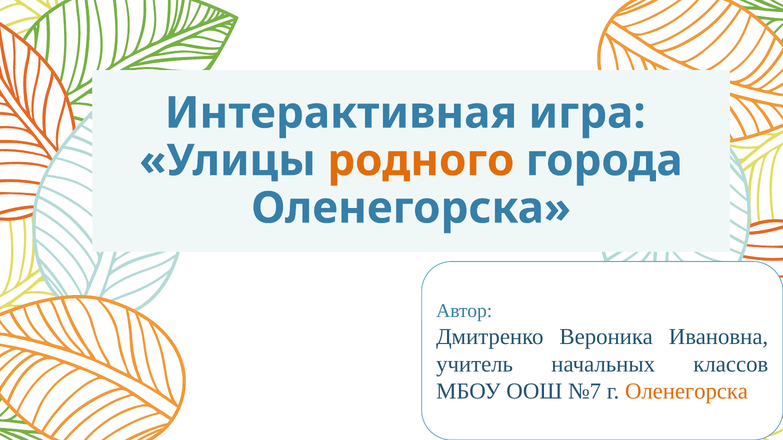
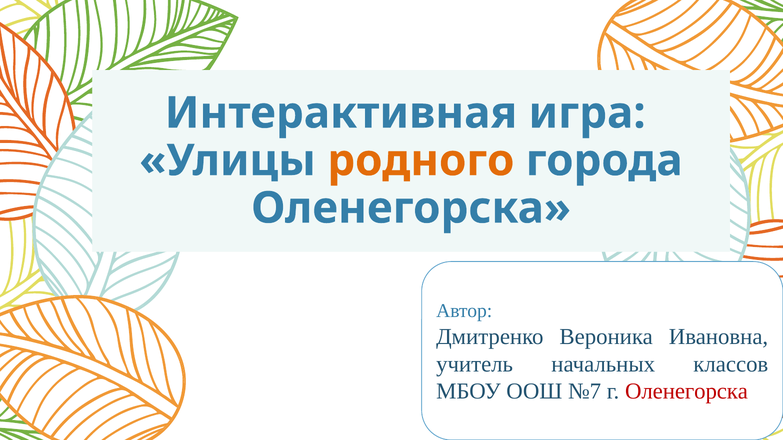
Оленегорска colour: orange -> red (686, 392)
